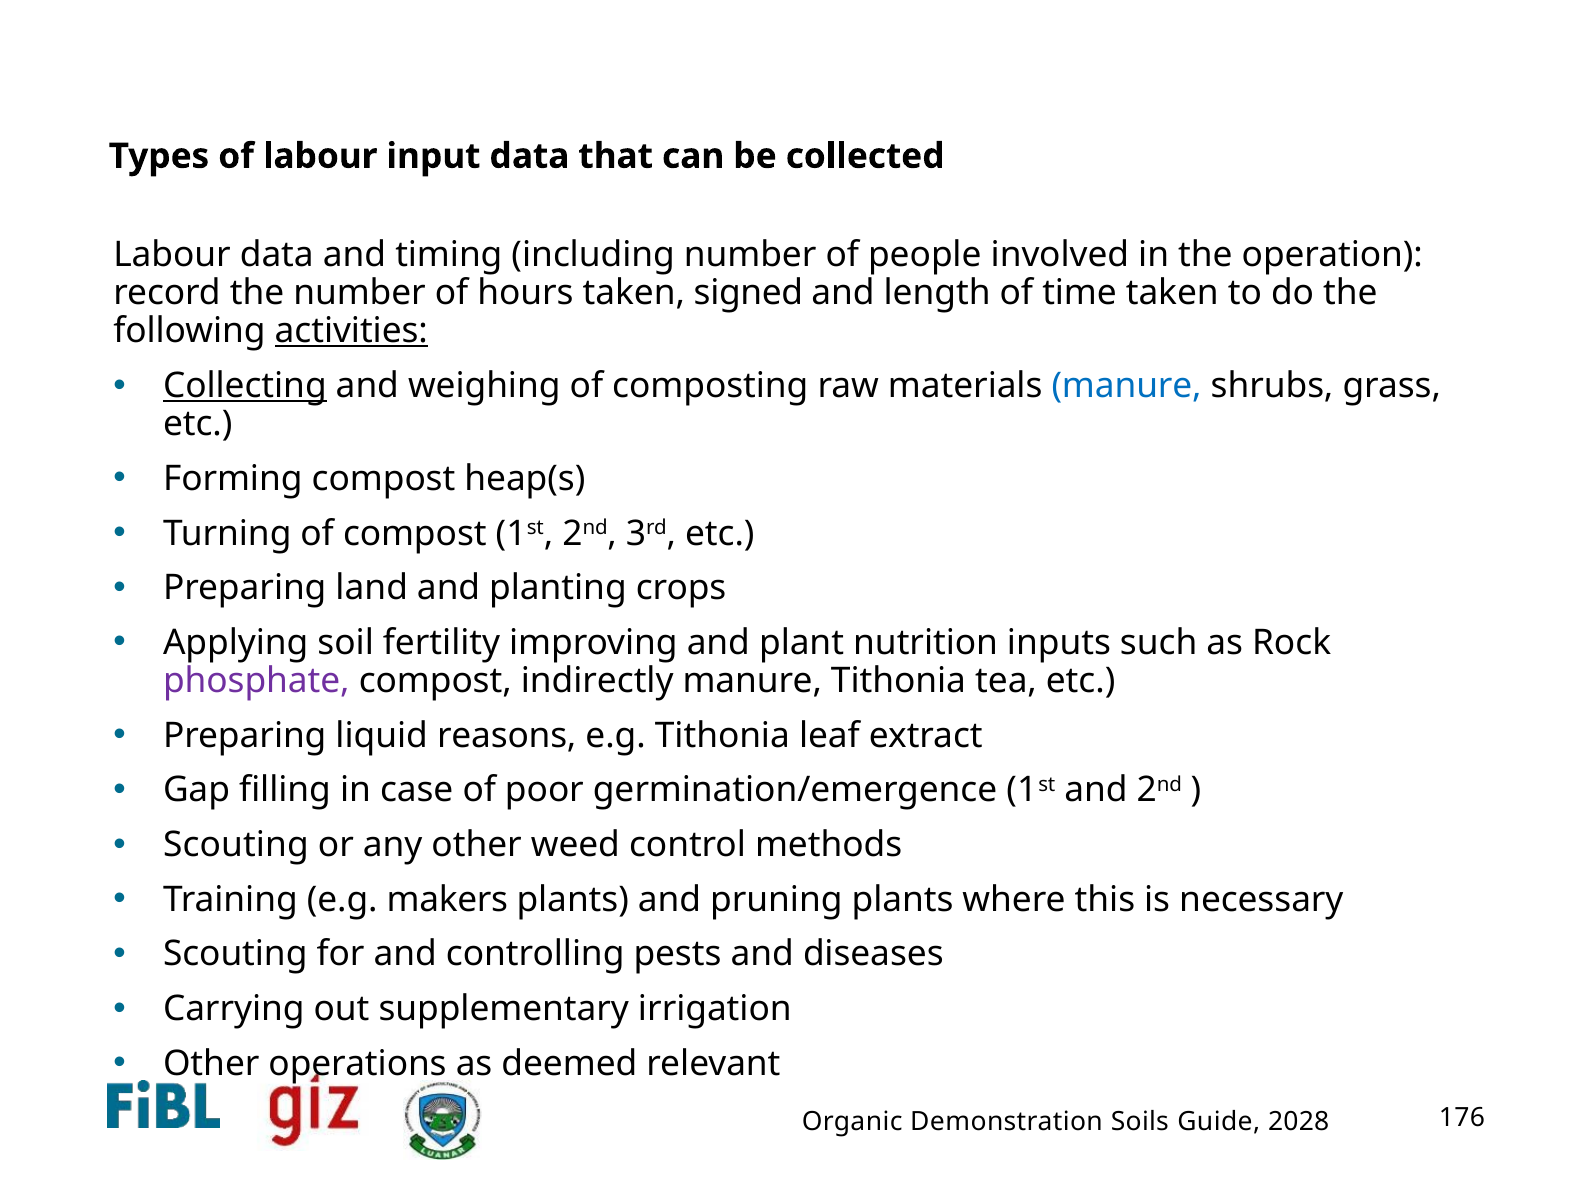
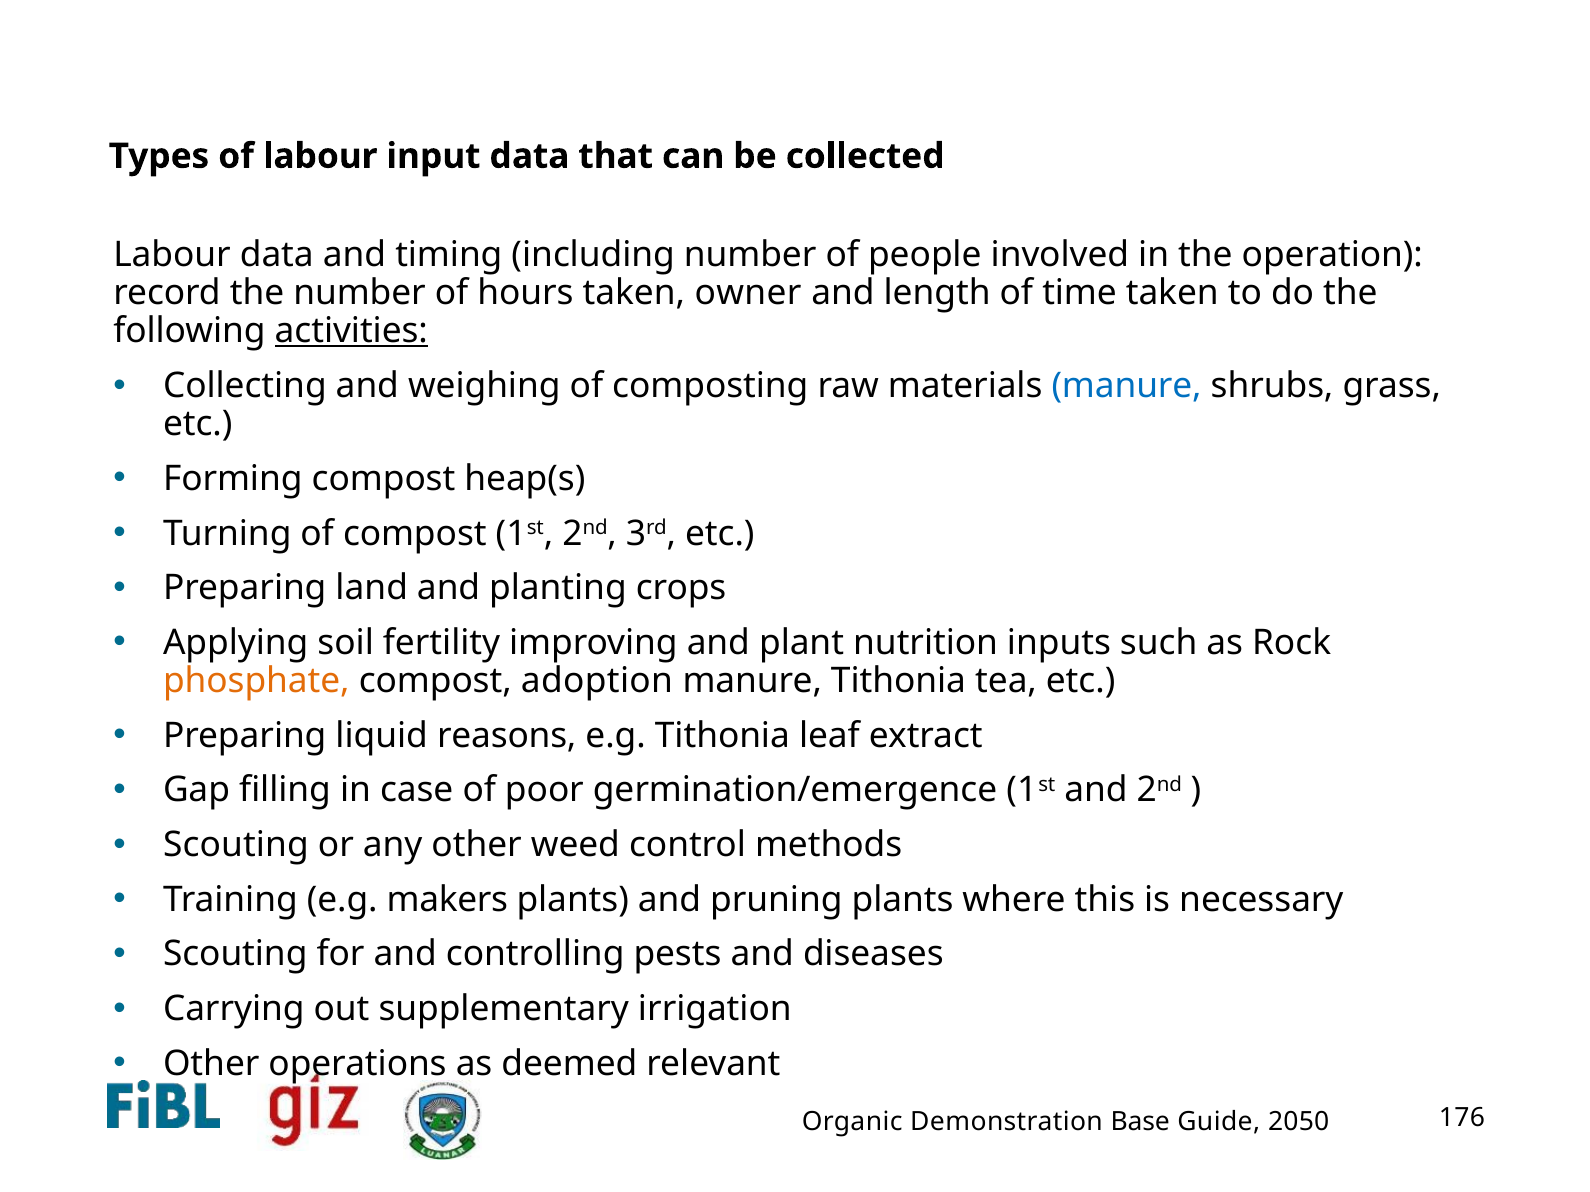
signed: signed -> owner (748, 293)
Collecting underline: present -> none (245, 386)
phosphate colour: purple -> orange (256, 681)
indirectly: indirectly -> adoption (597, 681)
Soils: Soils -> Base (1140, 1122)
2028: 2028 -> 2050 (1299, 1122)
